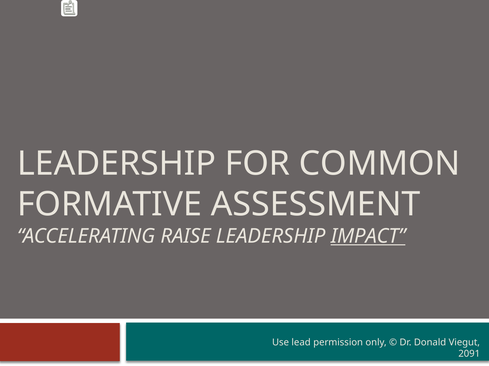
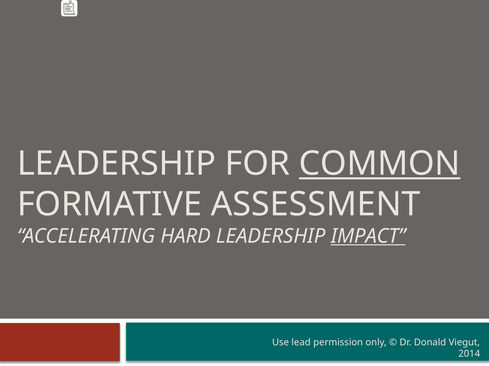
COMMON underline: none -> present (380, 164)
RAISE: RAISE -> HARD (186, 237)
2091: 2091 -> 2014 (469, 354)
